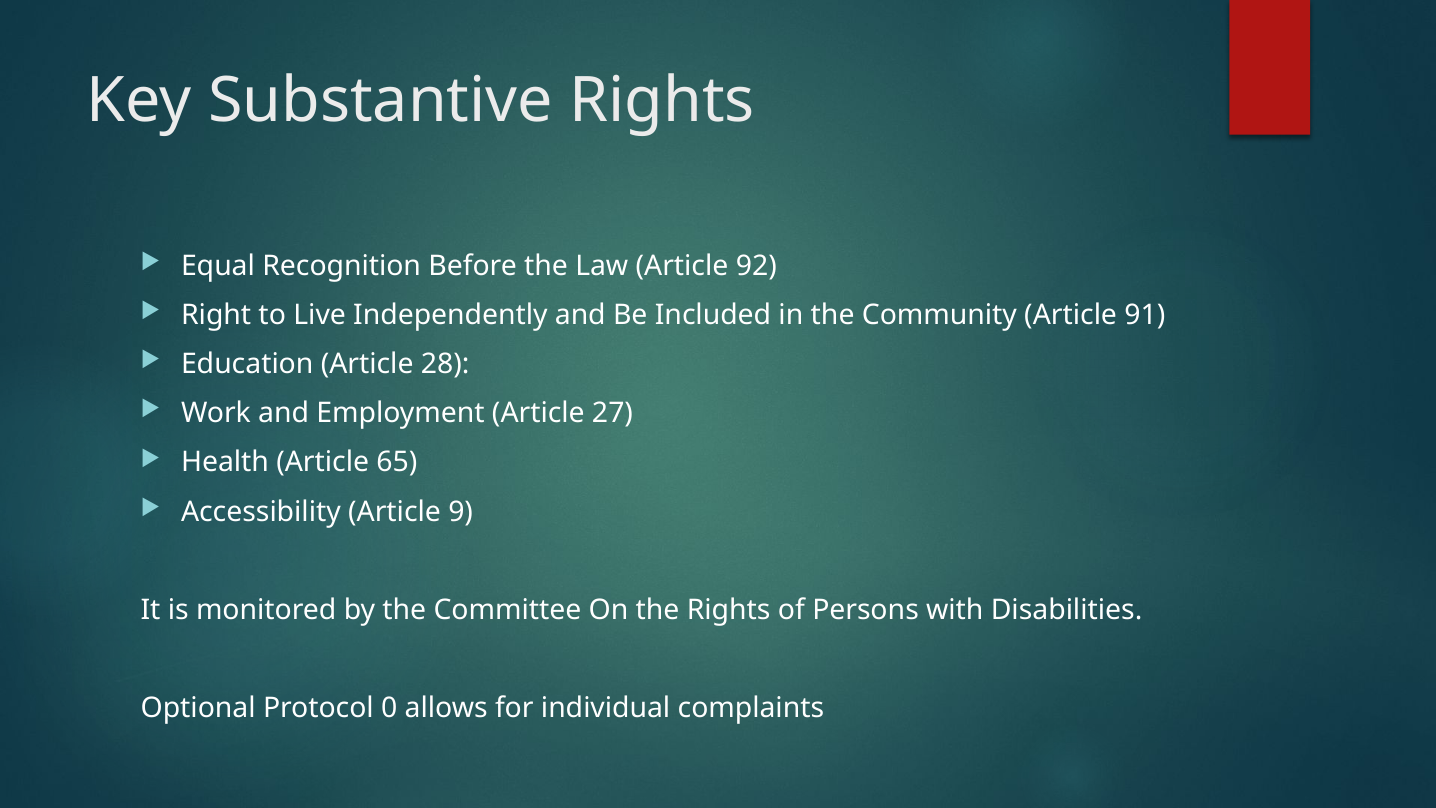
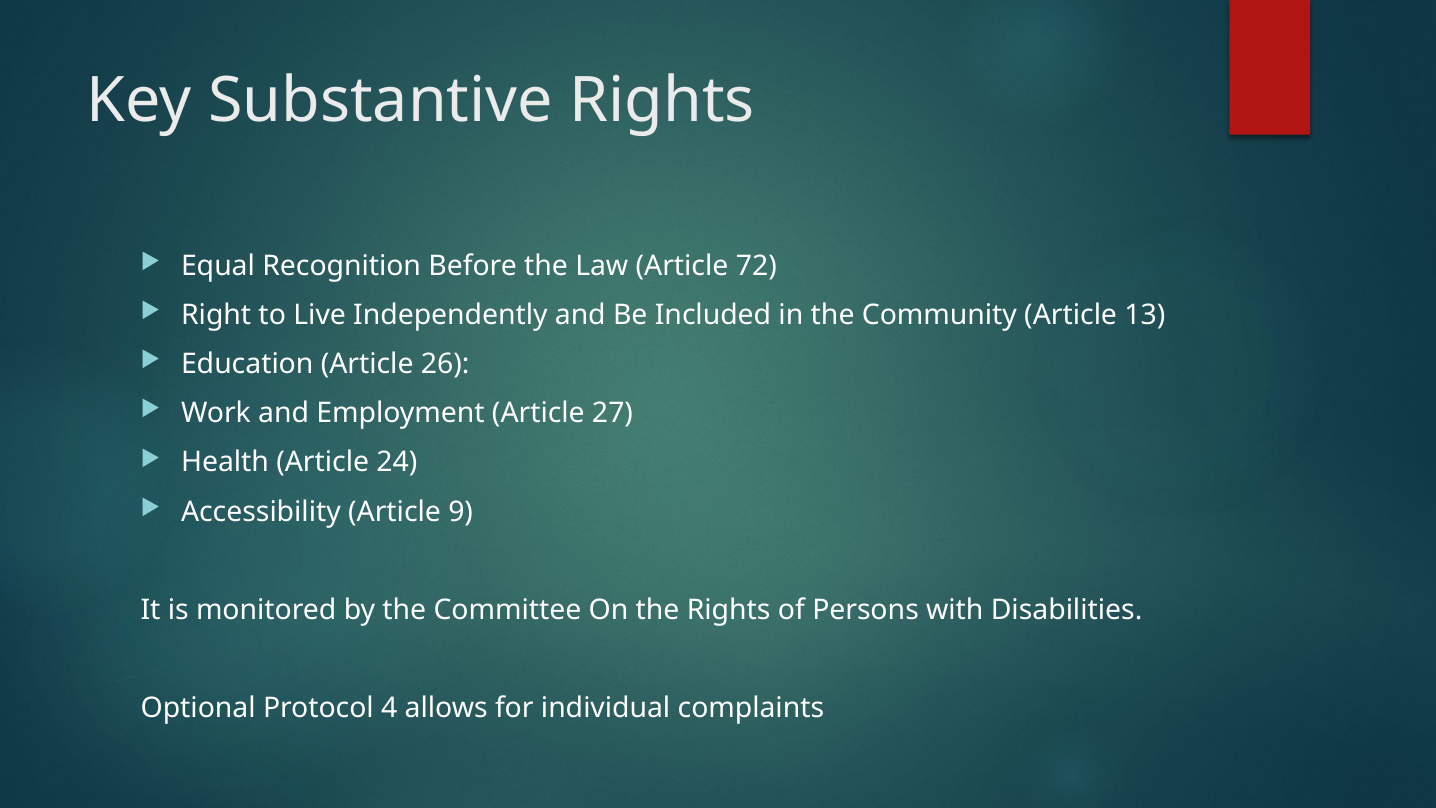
92: 92 -> 72 (756, 266)
91: 91 -> 13 (1145, 315)
28: 28 -> 26 (445, 364)
65: 65 -> 24 (397, 462)
0: 0 -> 4 (389, 708)
